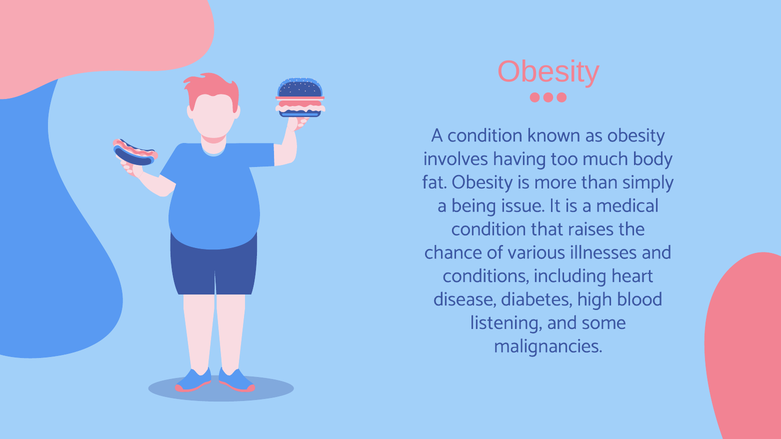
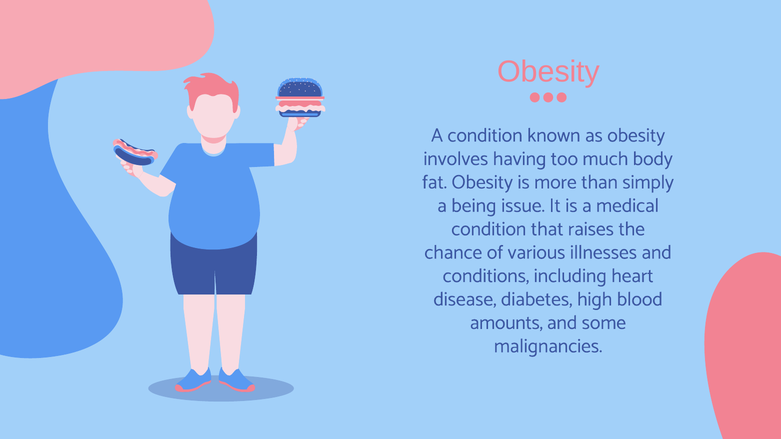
listening: listening -> amounts (506, 323)
